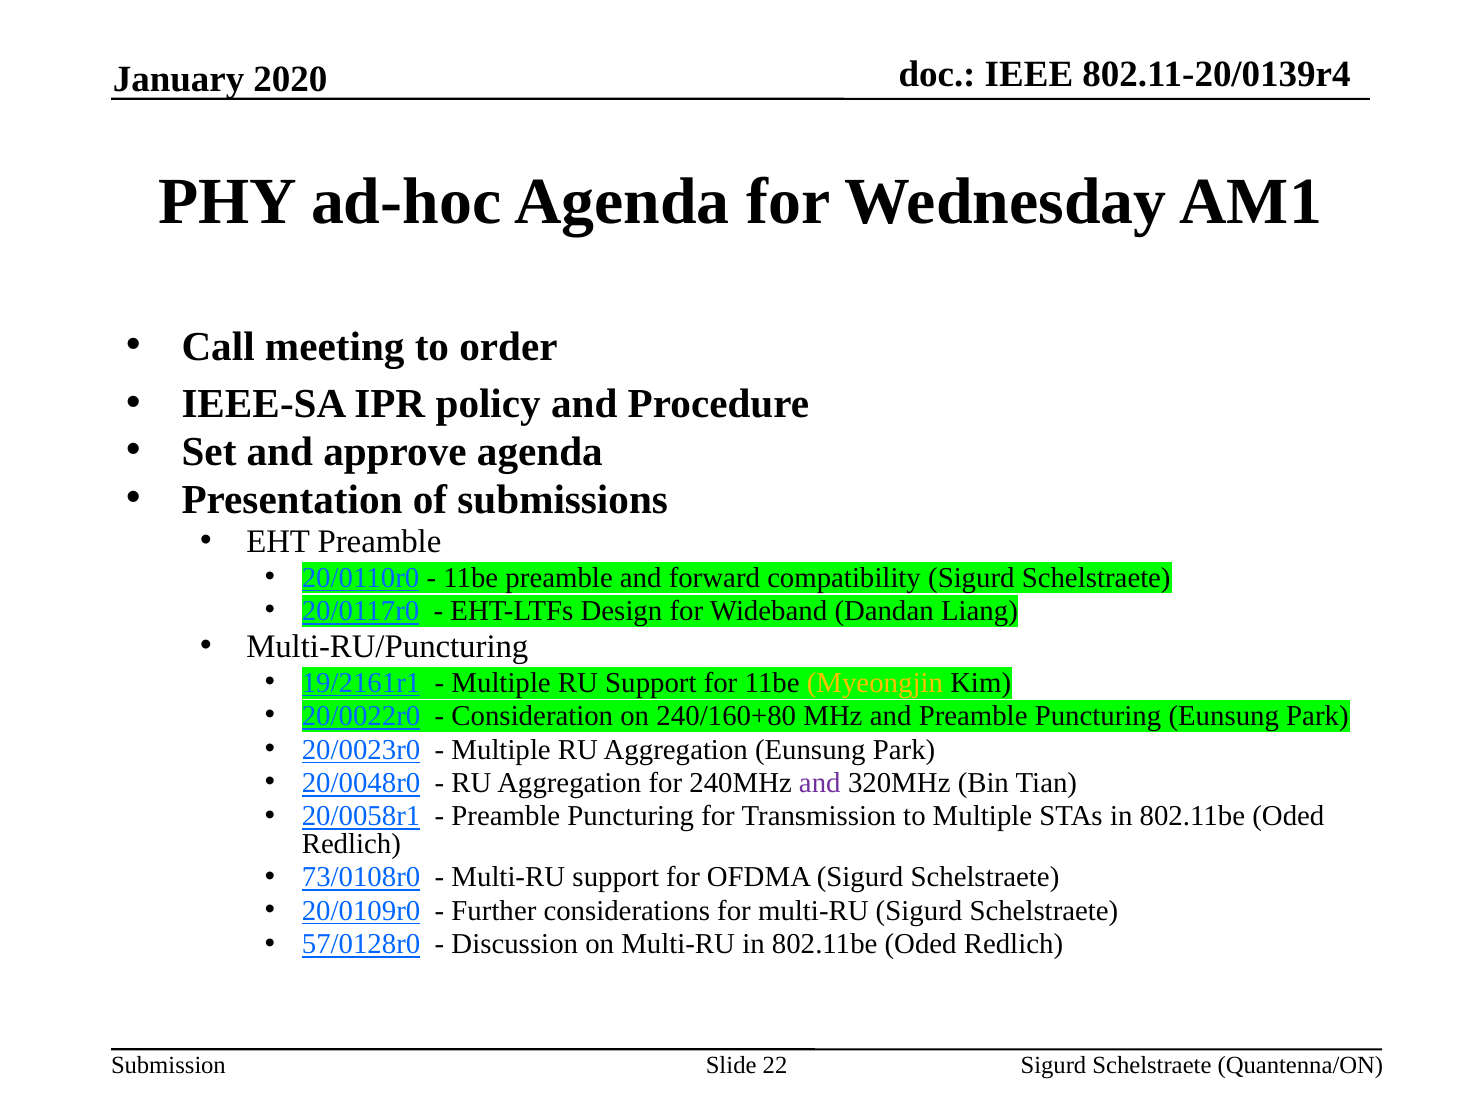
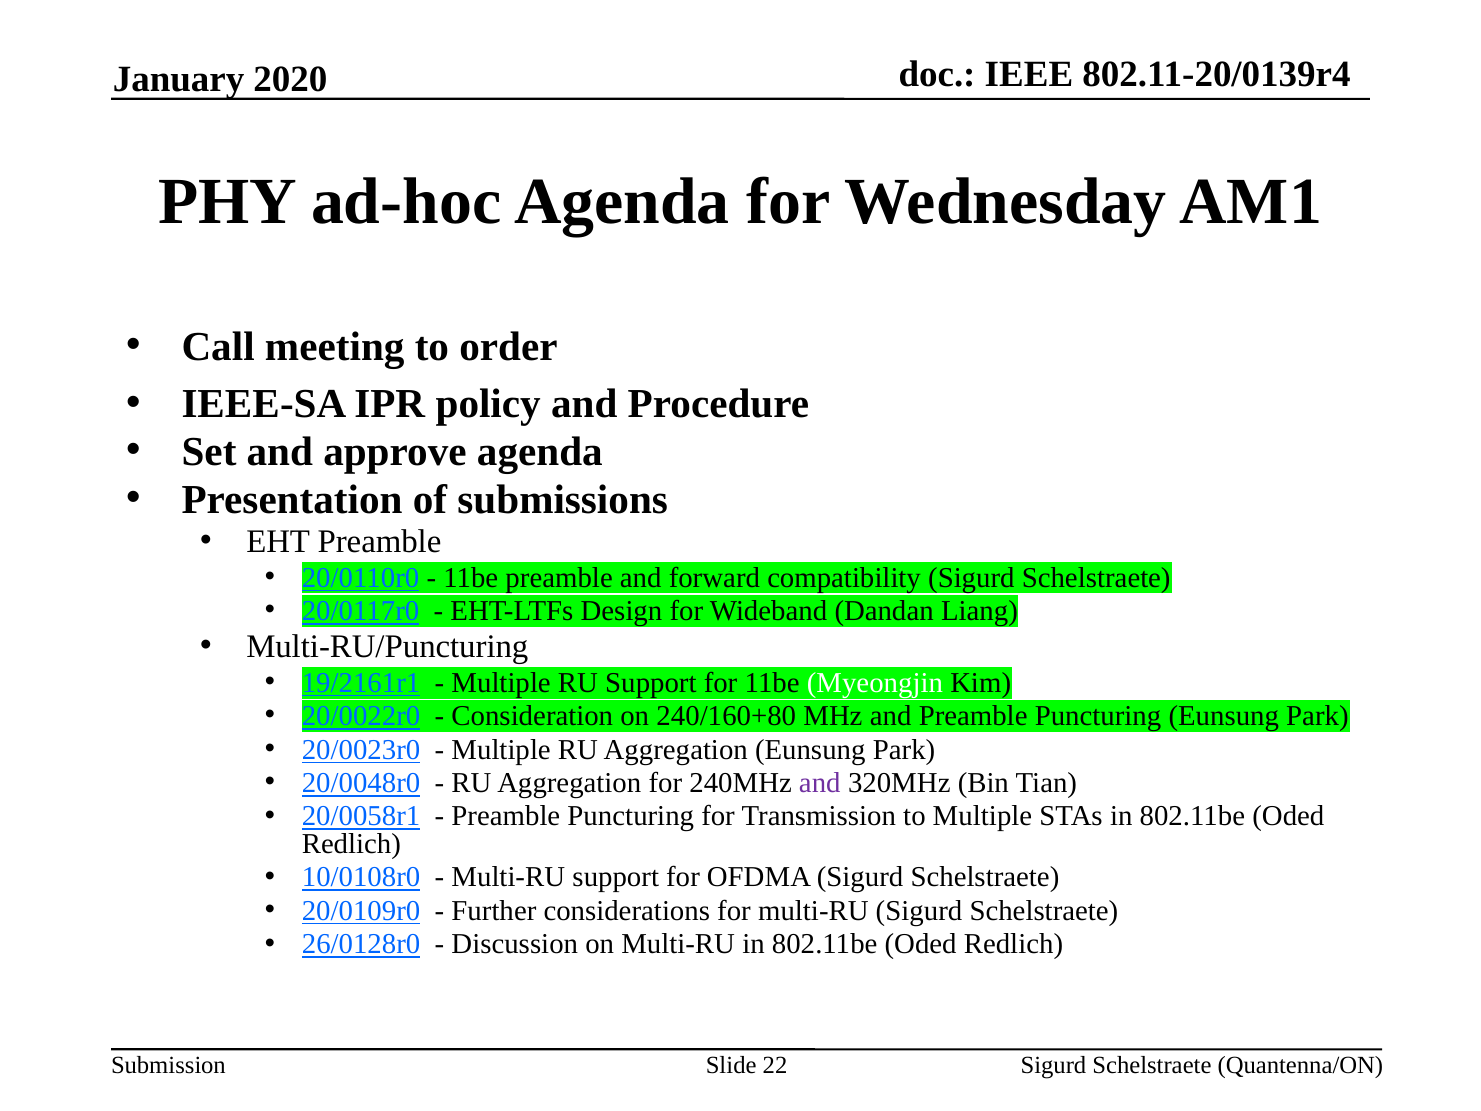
Myeongjin colour: yellow -> white (875, 683)
73/0108r0: 73/0108r0 -> 10/0108r0 (361, 877)
57/0128r0: 57/0128r0 -> 26/0128r0 (361, 944)
